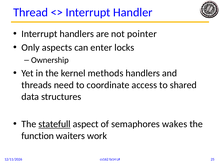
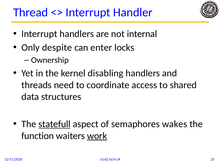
pointer: pointer -> internal (142, 34)
aspects: aspects -> despite (57, 48)
methods: methods -> disabling (106, 73)
work underline: none -> present (97, 136)
